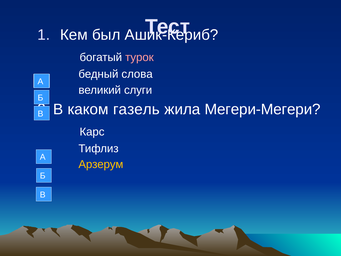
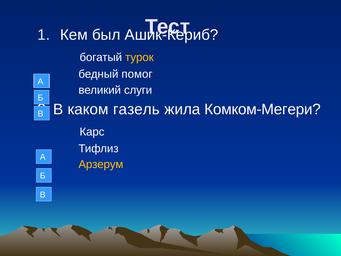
турок colour: pink -> yellow (139, 57)
слова: слова -> помог (137, 74)
Мегери-Мегери: Мегери-Мегери -> Комком-Мегери (263, 109)
